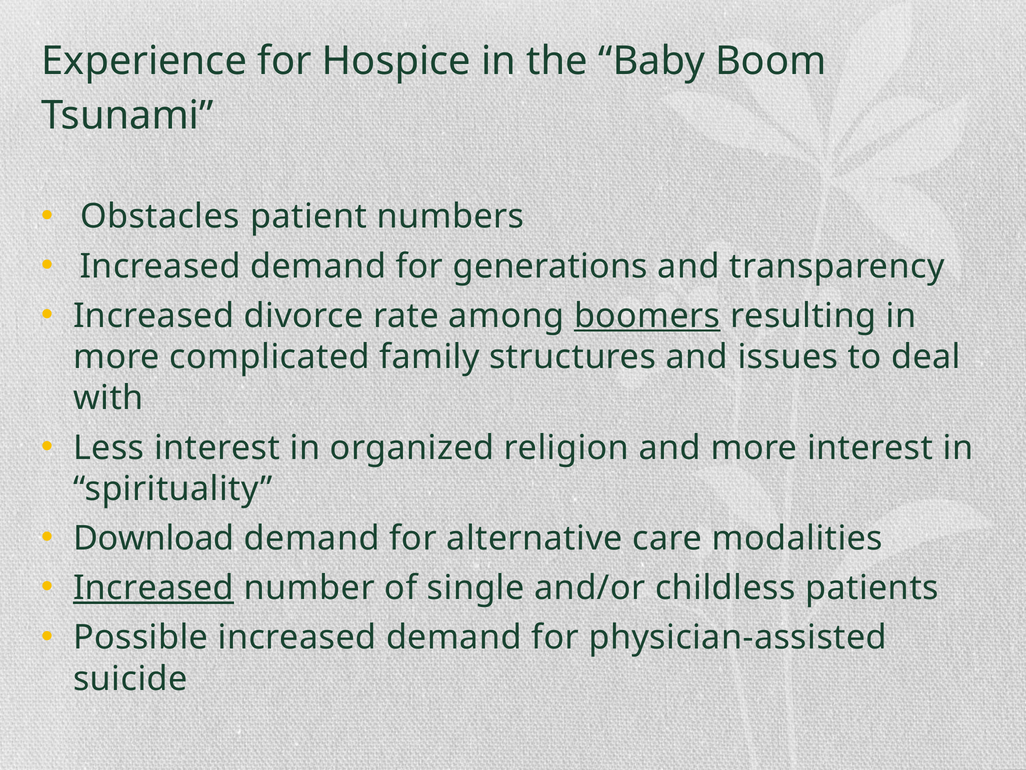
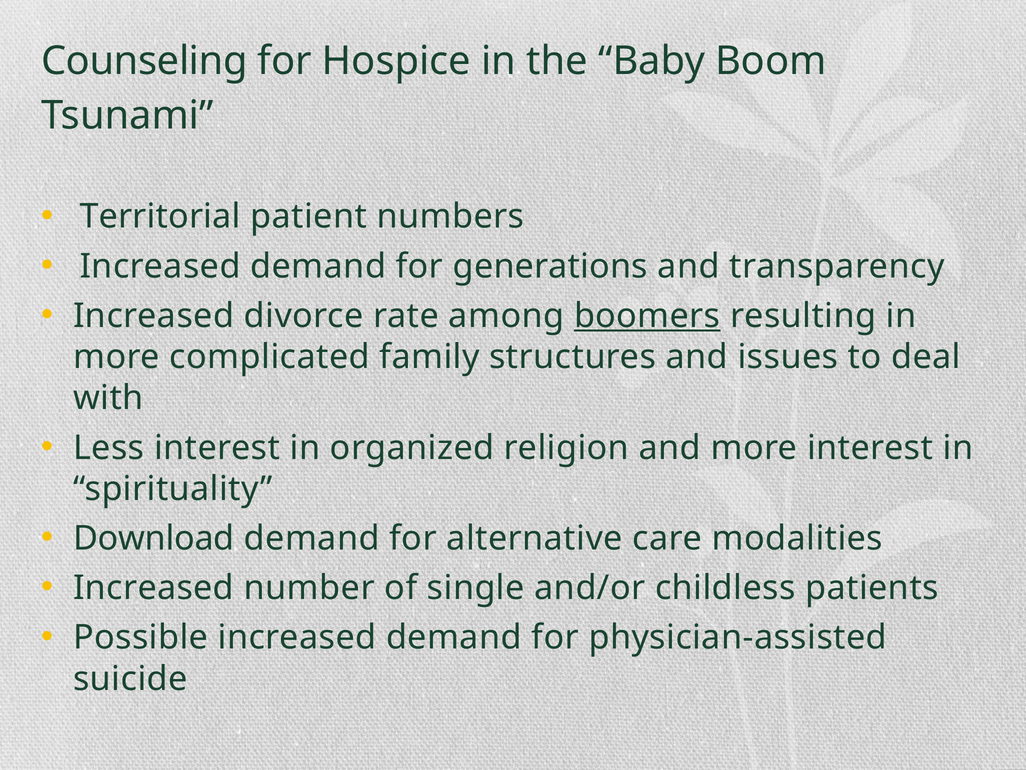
Experience: Experience -> Counseling (144, 61)
Obstacles: Obstacles -> Territorial (160, 217)
Increased underline: present -> none (153, 588)
